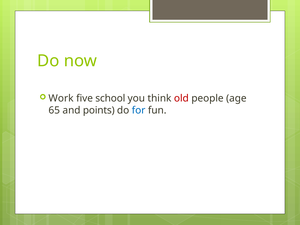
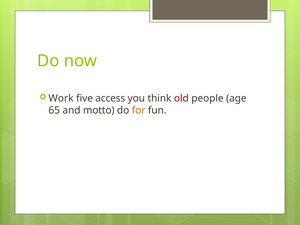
school: school -> access (110, 98)
points: points -> motto (99, 110)
for colour: blue -> orange (139, 110)
